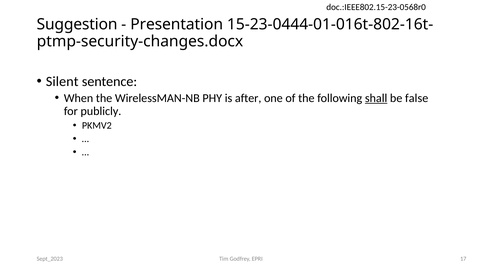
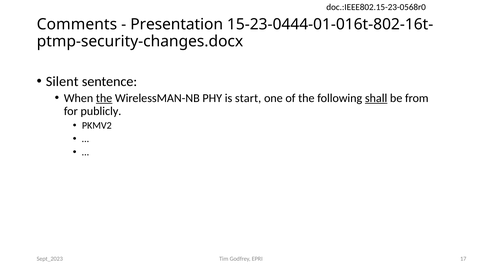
Suggestion: Suggestion -> Comments (77, 25)
the underline: none -> present (104, 98)
after: after -> start (248, 98)
false: false -> from (417, 98)
